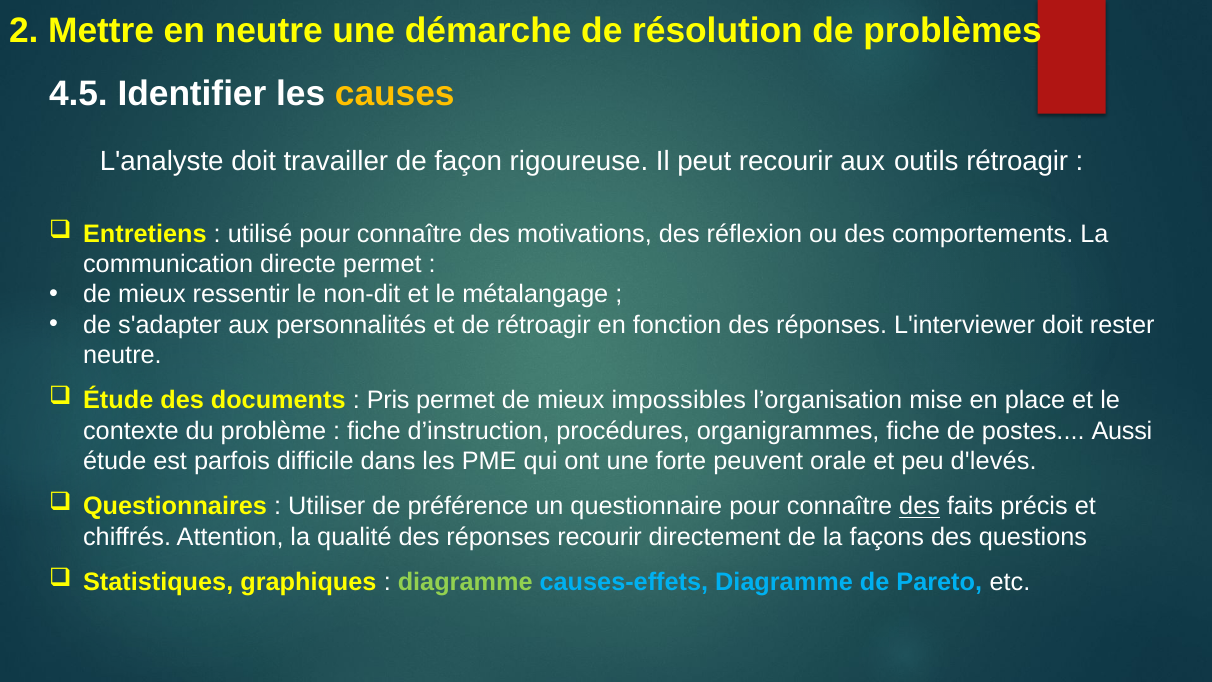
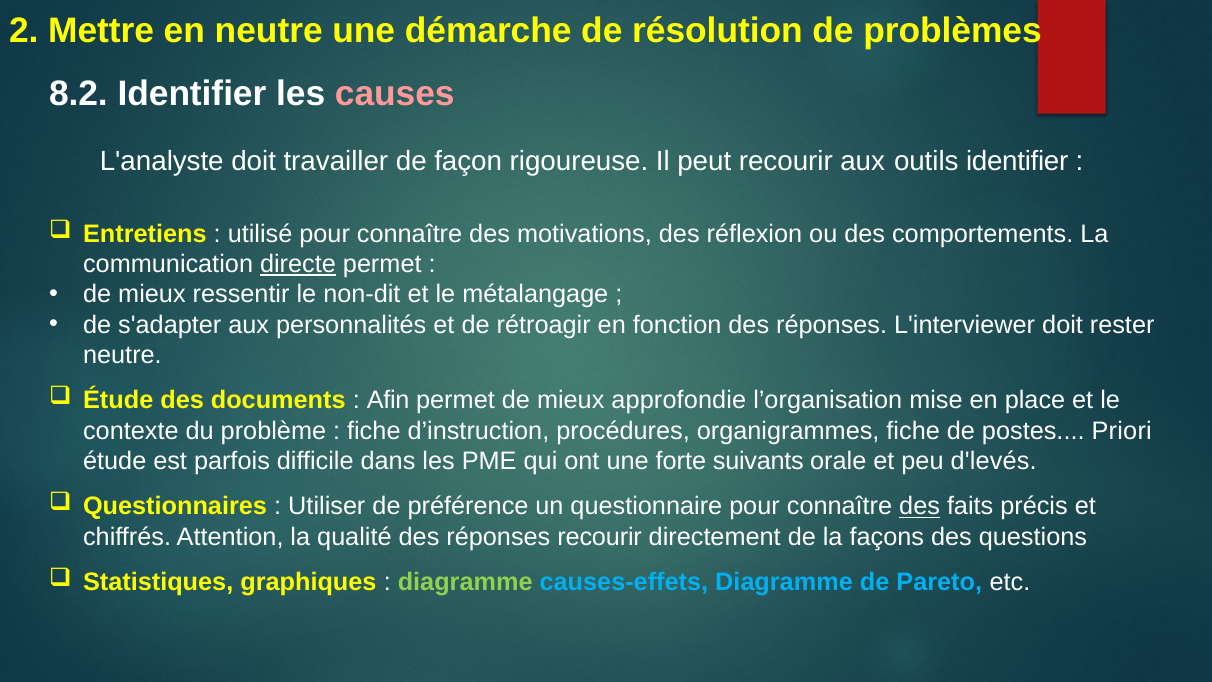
4.5: 4.5 -> 8.2 (78, 94)
causes colour: yellow -> pink (395, 94)
outils rétroagir: rétroagir -> identifier (1017, 162)
directe underline: none -> present (298, 264)
Pris: Pris -> Afin (388, 400)
impossibles: impossibles -> approfondie (679, 400)
Aussi: Aussi -> Priori (1122, 431)
peuvent: peuvent -> suivants (758, 461)
